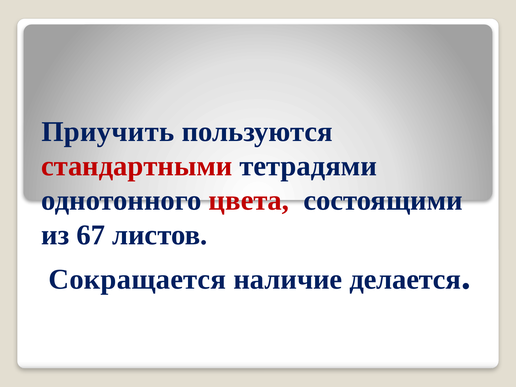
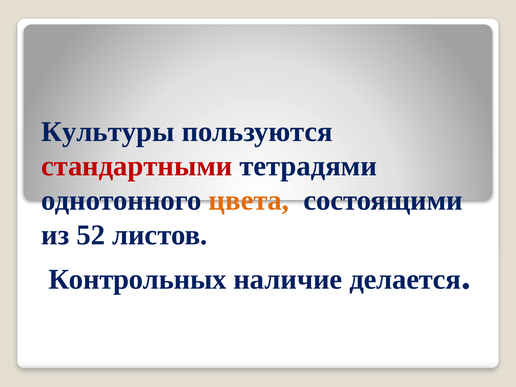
Приучить: Приучить -> Культуры (108, 132)
цвета colour: red -> orange (249, 201)
67: 67 -> 52 (91, 235)
Сокращается: Сокращается -> Контрольных (137, 279)
